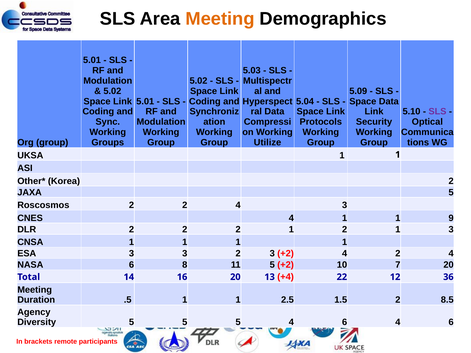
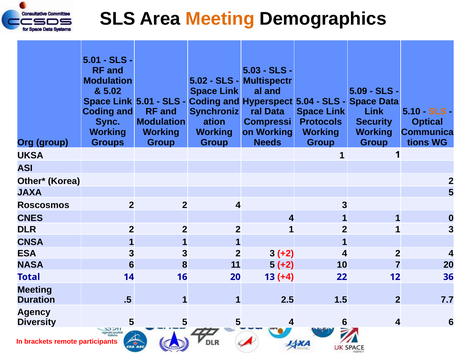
SLS colour: purple -> orange (437, 112)
Utilize: Utilize -> Needs (268, 143)
9: 9 -> 0 (451, 218)
8.5: 8.5 -> 7.7 (447, 300)
